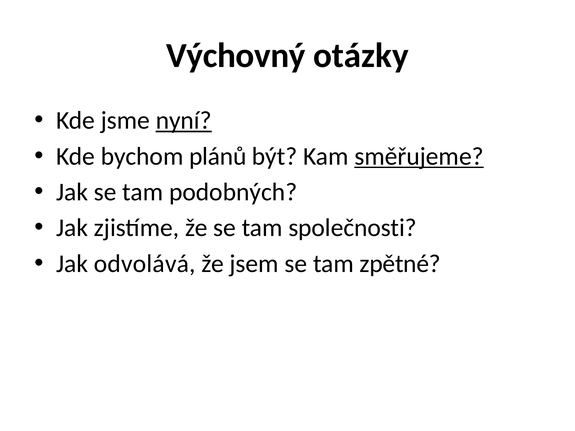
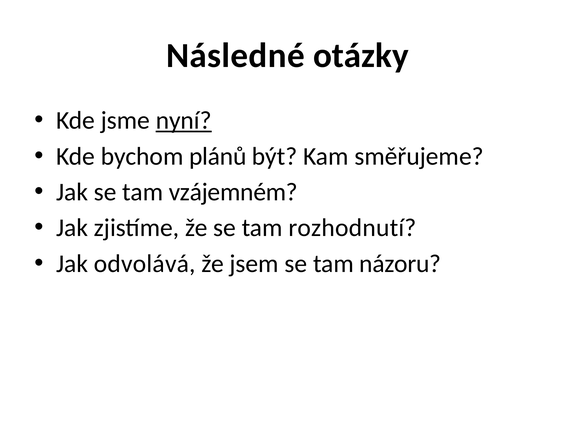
Výchovný: Výchovný -> Následné (235, 56)
směřujeme underline: present -> none (419, 156)
podobných: podobných -> vzájemném (233, 192)
společnosti: společnosti -> rozhodnutí (352, 228)
zpětné: zpětné -> názoru (400, 264)
